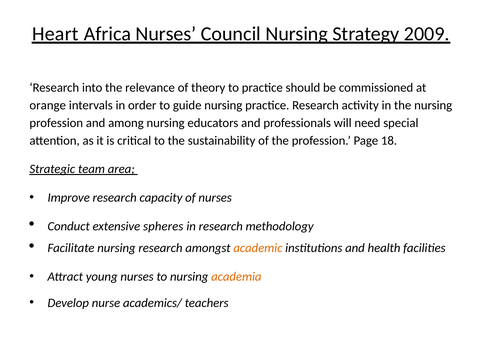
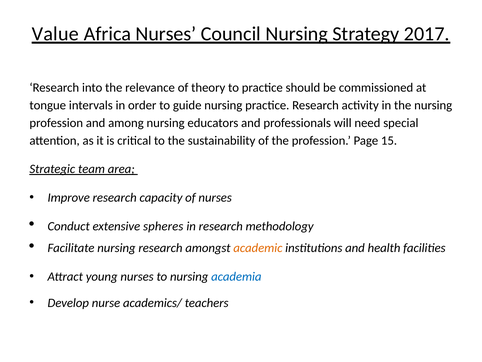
Heart: Heart -> Value (55, 34)
2009: 2009 -> 2017 (427, 34)
orange: orange -> tongue (48, 105)
18: 18 -> 15 (389, 140)
academia colour: orange -> blue (236, 276)
